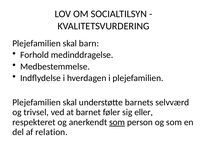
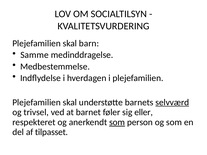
Forhold: Forhold -> Samme (34, 55)
selvværd underline: none -> present (172, 103)
relation: relation -> tilpasset (52, 132)
